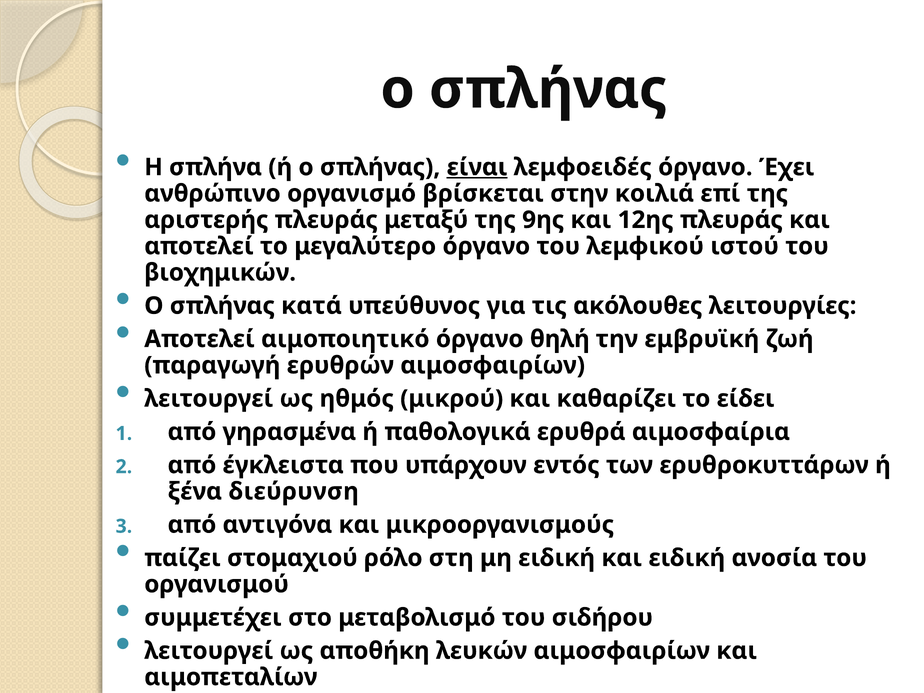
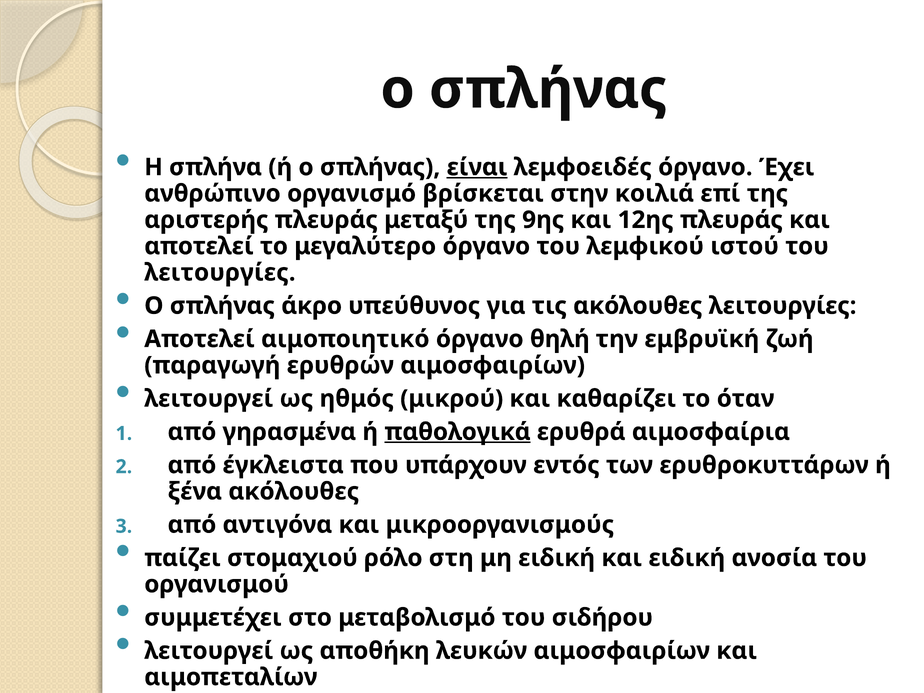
βιοχημικών: βιοχημικών -> λειτουργίες (220, 273)
κατά: κατά -> άκρο (312, 306)
είδει: είδει -> όταν (746, 399)
παθολογικά underline: none -> present (458, 432)
ξένα διεύρυνση: διεύρυνση -> ακόλουθες (294, 491)
